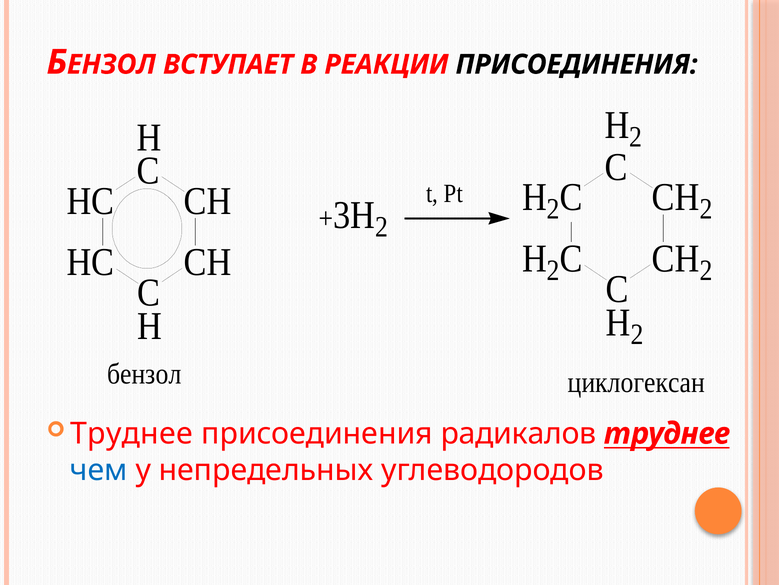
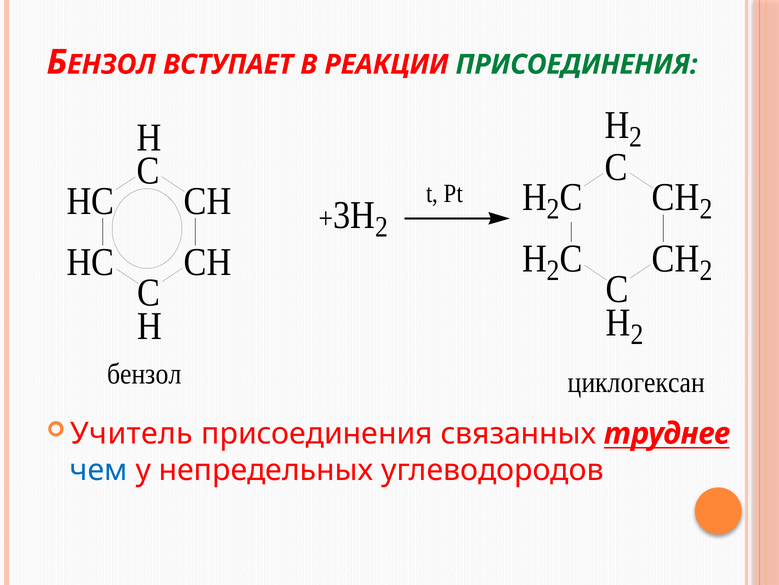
ПРИСОЕДИНЕНИЯ colour: black -> green (577, 64)
Труднее: Труднее -> Учитель (132, 433)
радикалов: радикалов -> связанных (518, 433)
